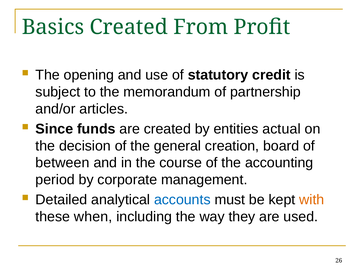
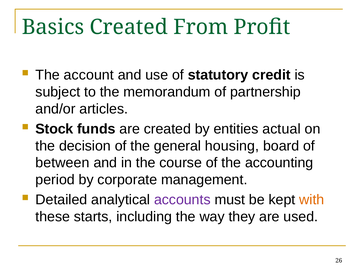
opening: opening -> account (89, 75)
Since: Since -> Stock (54, 129)
creation: creation -> housing (232, 146)
accounts colour: blue -> purple (182, 200)
when: when -> starts (93, 217)
